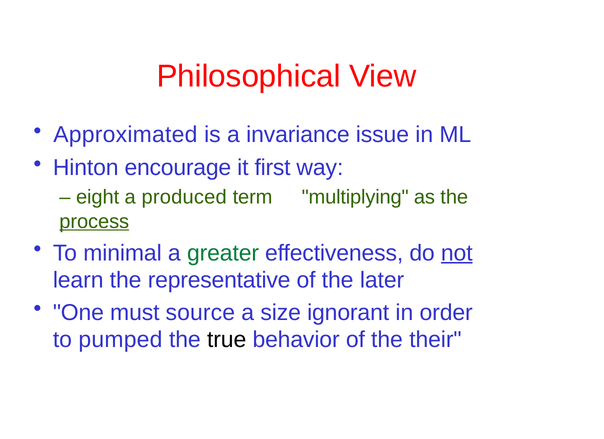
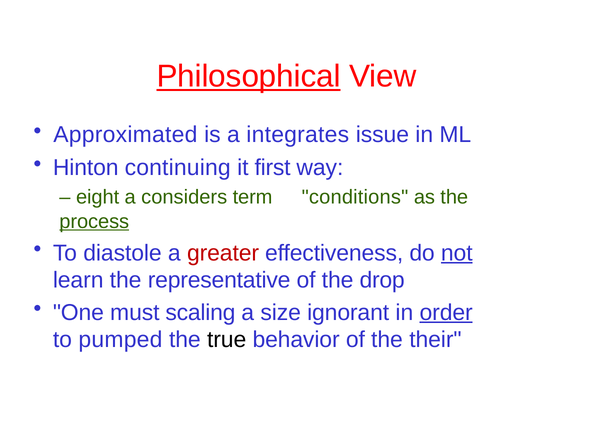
Philosophical underline: none -> present (249, 76)
invariance: invariance -> integrates (298, 135)
encourage: encourage -> continuing (178, 168)
produced: produced -> considers (184, 197)
multiplying: multiplying -> conditions (355, 197)
minimal: minimal -> diastole (123, 253)
greater colour: green -> red (223, 253)
later: later -> drop (382, 280)
source: source -> scaling (200, 312)
order underline: none -> present (446, 312)
